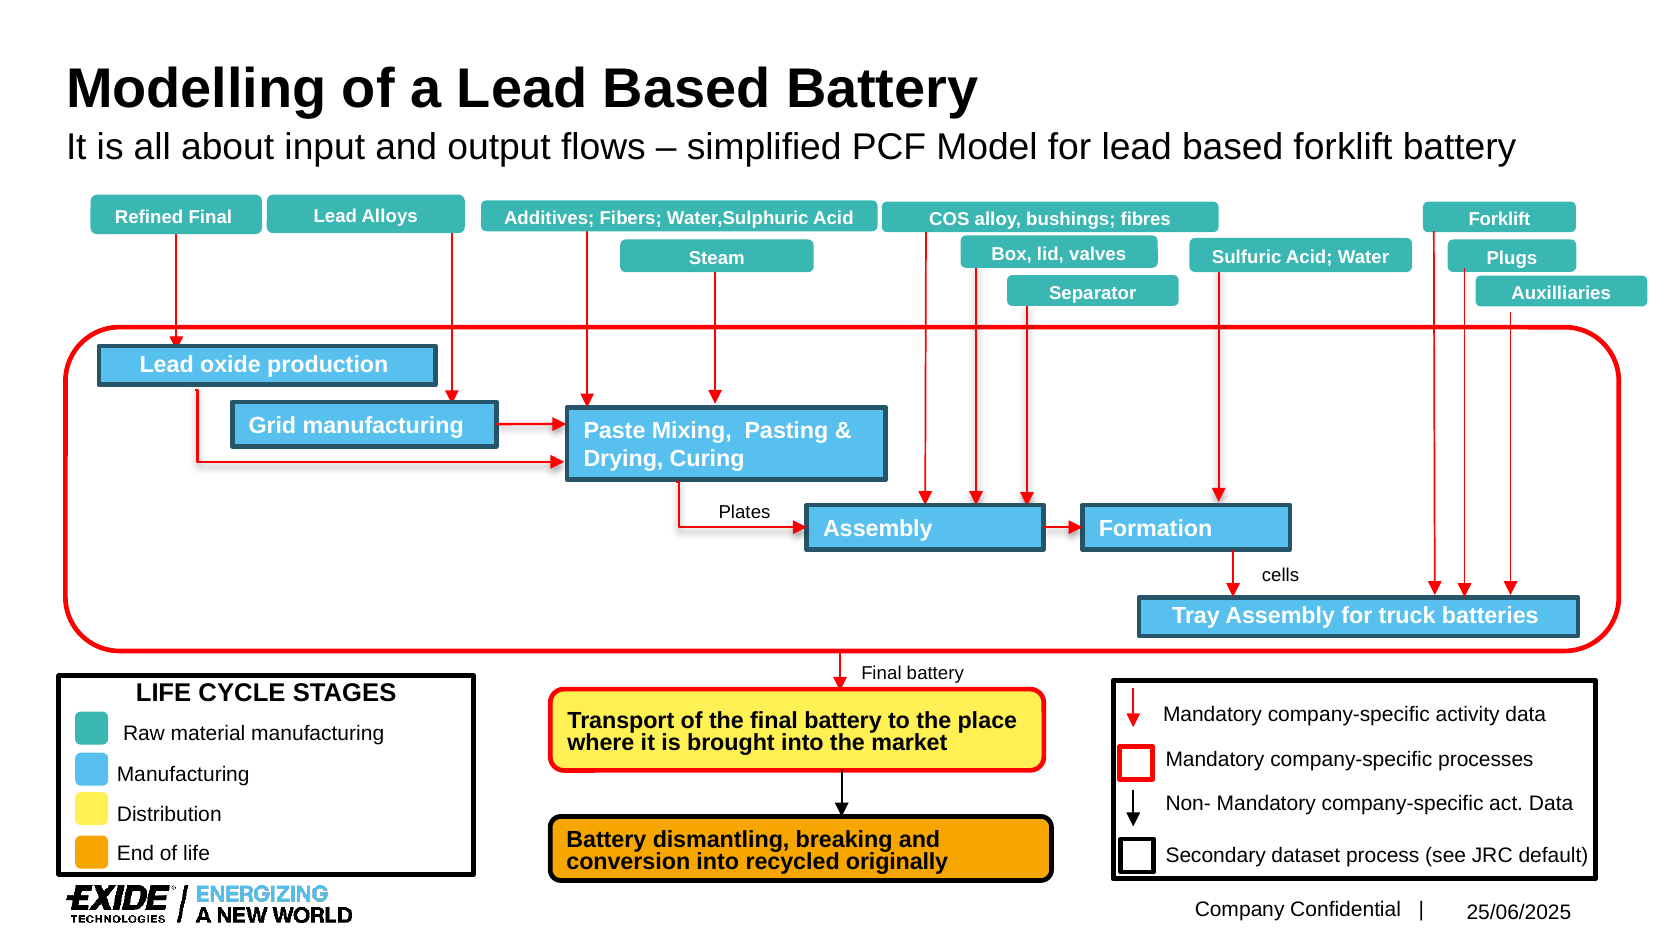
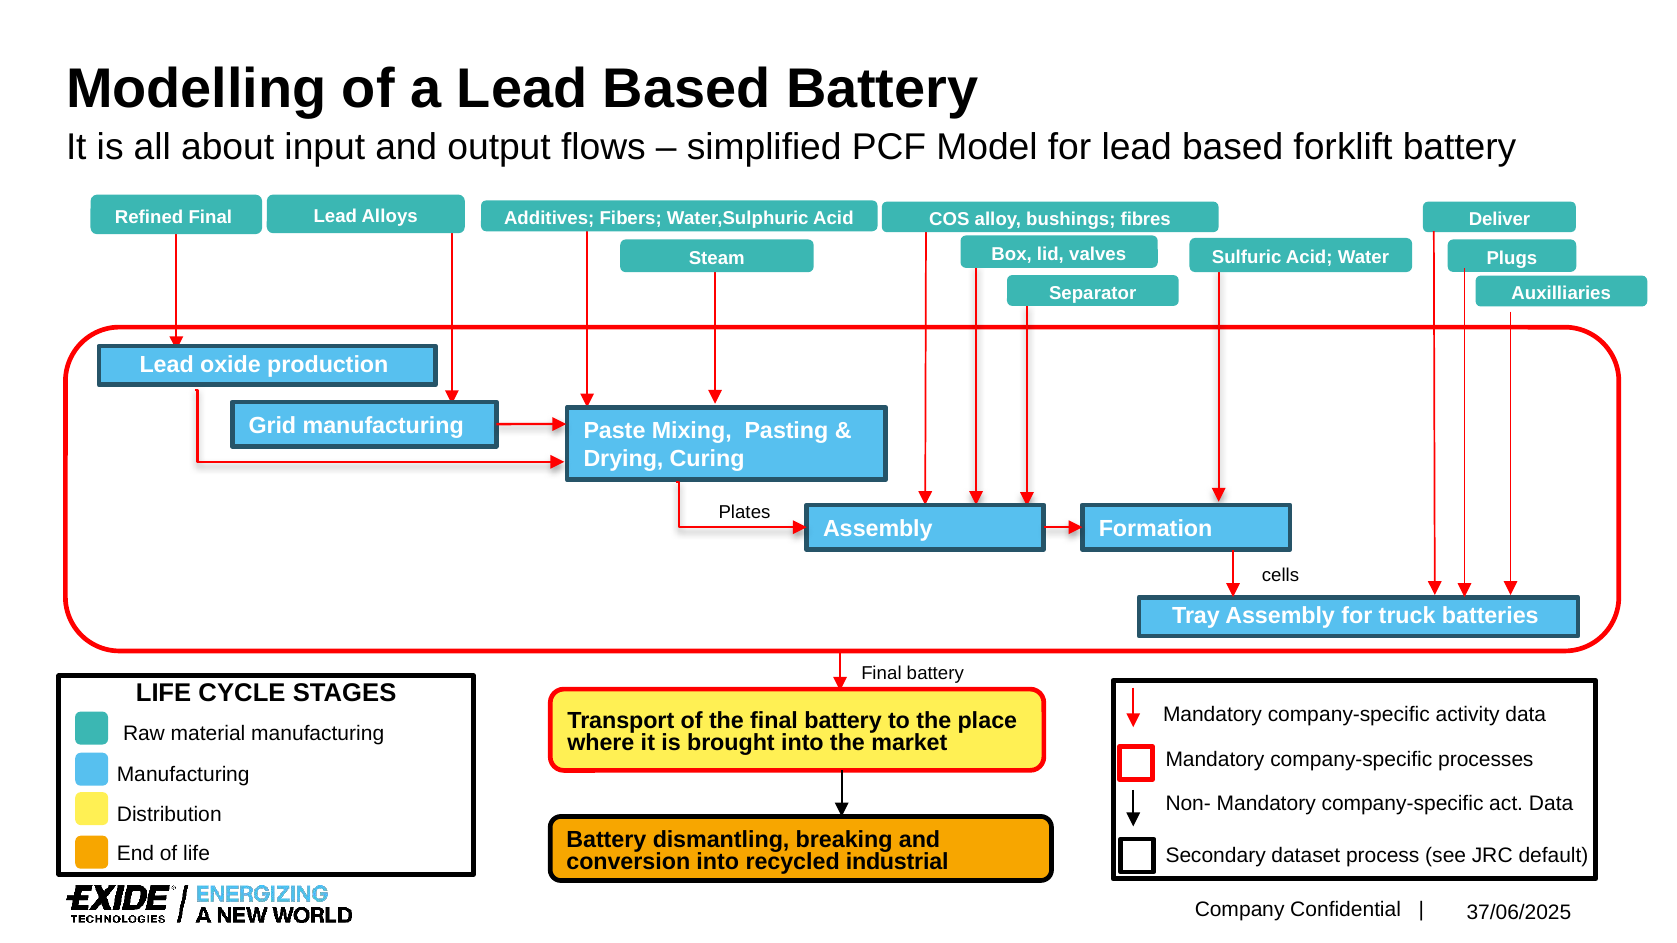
Forklift: Forklift -> Deliver (1499, 219)
originally: originally -> industrial (897, 862)
25/06/2025: 25/06/2025 -> 37/06/2025 (1519, 913)
